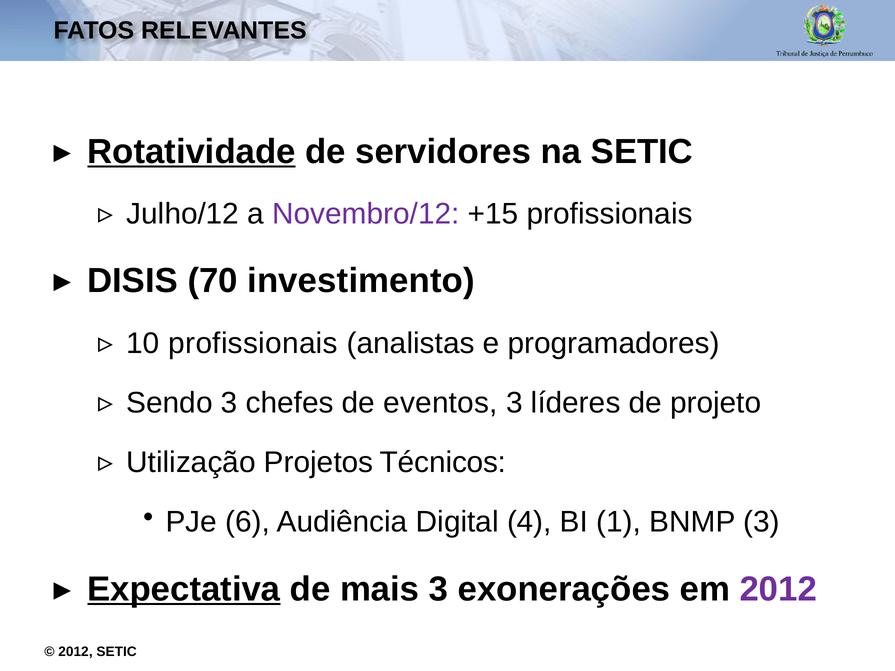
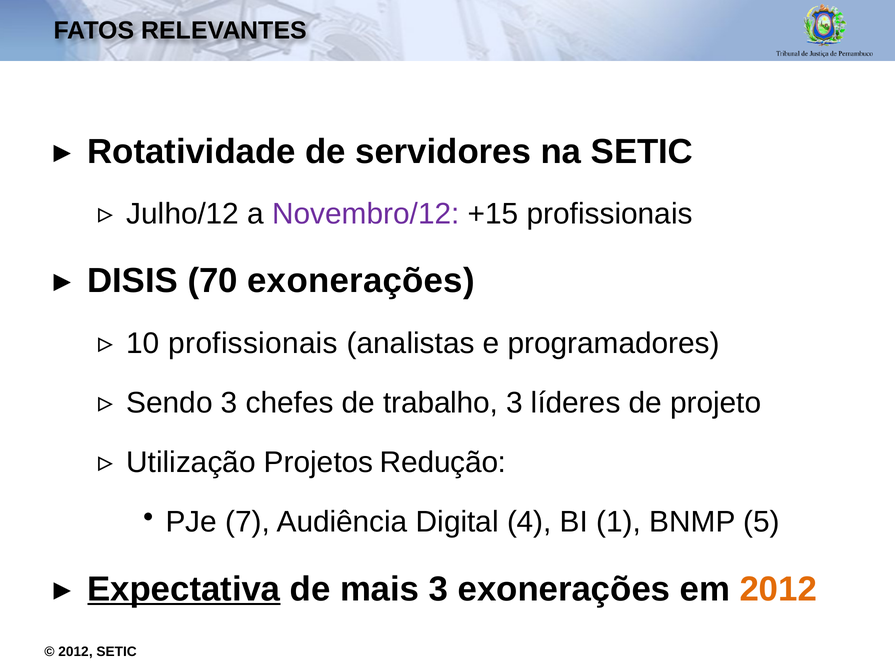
Rotatividade underline: present -> none (191, 152)
70 investimento: investimento -> exonerações (361, 281)
eventos: eventos -> trabalho (441, 403)
Técnicos: Técnicos -> Redução (443, 463)
6: 6 -> 7 (248, 522)
BNMP 3: 3 -> 5 (762, 522)
2012 colour: purple -> orange (778, 589)
